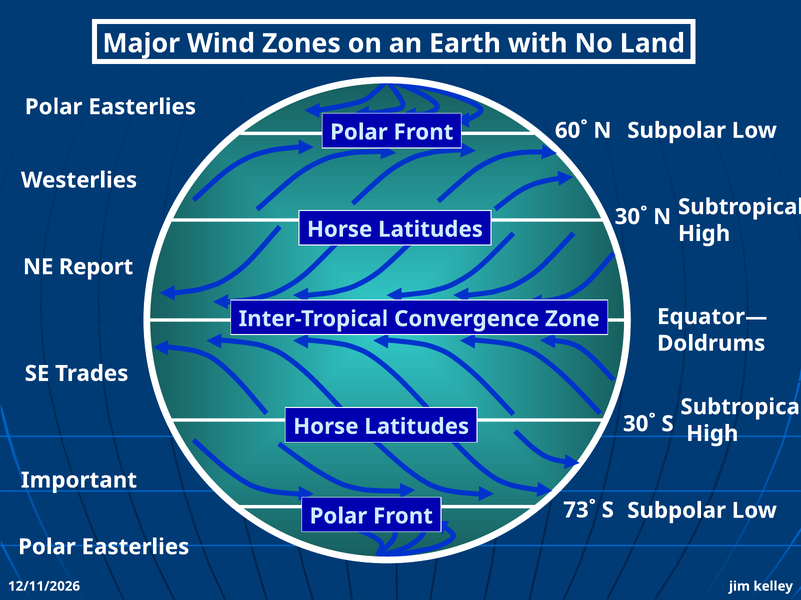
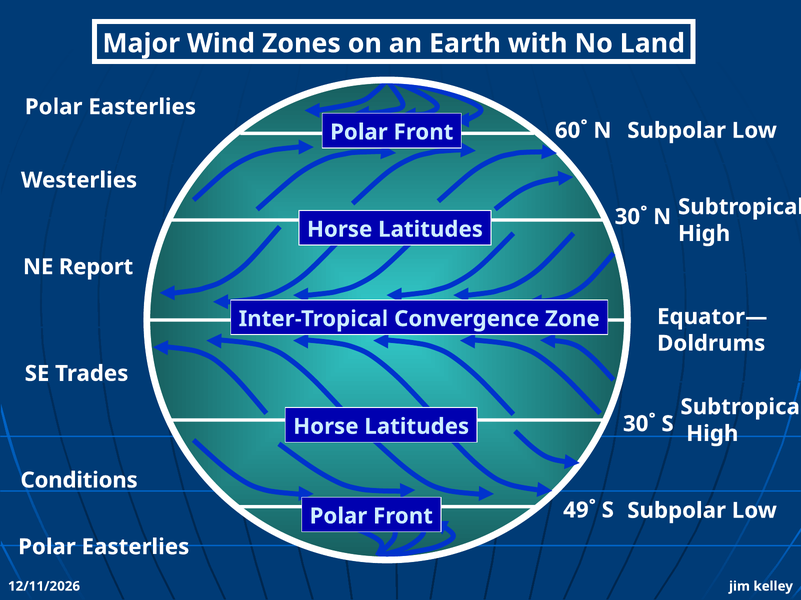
Important: Important -> Conditions (79, 481)
73˚: 73˚ -> 49˚ (580, 511)
